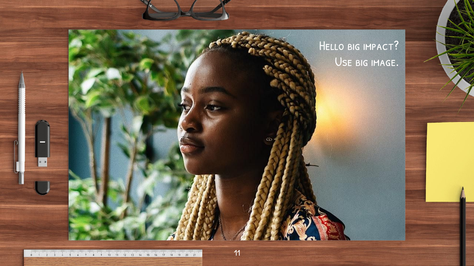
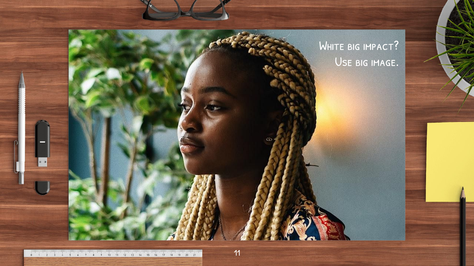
Hello: Hello -> White (332, 46)
